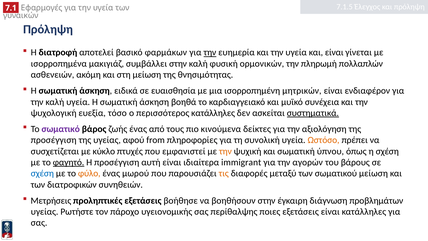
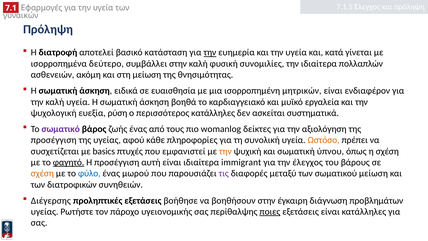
φαρμάκων: φαρμάκων -> κατάσταση (166, 53)
και είναι: είναι -> κατά (334, 53)
μακιγιάζ: μακιγιάζ -> δεύτερο (106, 64)
ορμονικών: ορμονικών -> συνομιλίες (262, 64)
την πληρωμή: πληρωμή -> ιδιαίτερα (319, 64)
συνέχεια: συνέχεια -> εργαλεία (322, 102)
τόσο: τόσο -> ρύση (117, 113)
συστηματικά underline: present -> none (313, 113)
κινούμενα: κινούμενα -> womanlog (221, 129)
from: from -> κάθε (156, 140)
κύκλο: κύκλο -> basics (104, 151)
την αγορών: αγορών -> έλεγχος (308, 162)
σχέση colour: blue -> orange (42, 173)
φύλο colour: orange -> blue (89, 173)
τις colour: orange -> purple (224, 173)
Μετρήσεις: Μετρήσεις -> Διέγερσης (51, 200)
ποιες underline: none -> present (270, 211)
